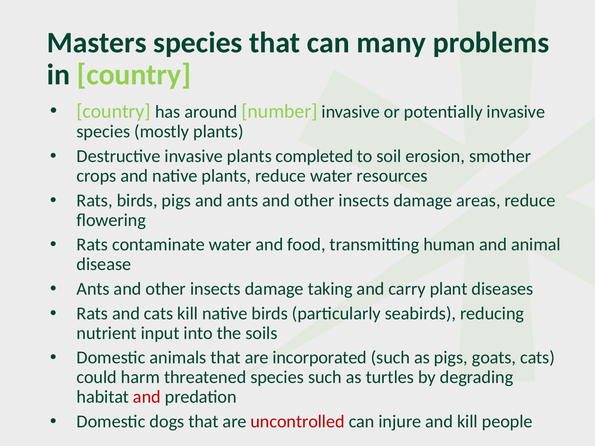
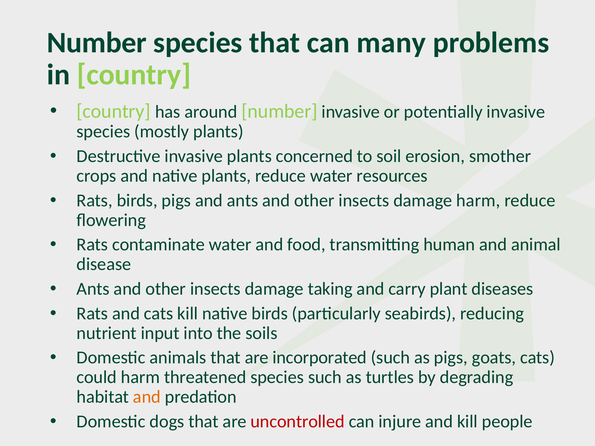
Masters: Masters -> Number (97, 43)
completed: completed -> concerned (314, 156)
damage areas: areas -> harm (478, 201)
and colour: red -> orange (147, 397)
